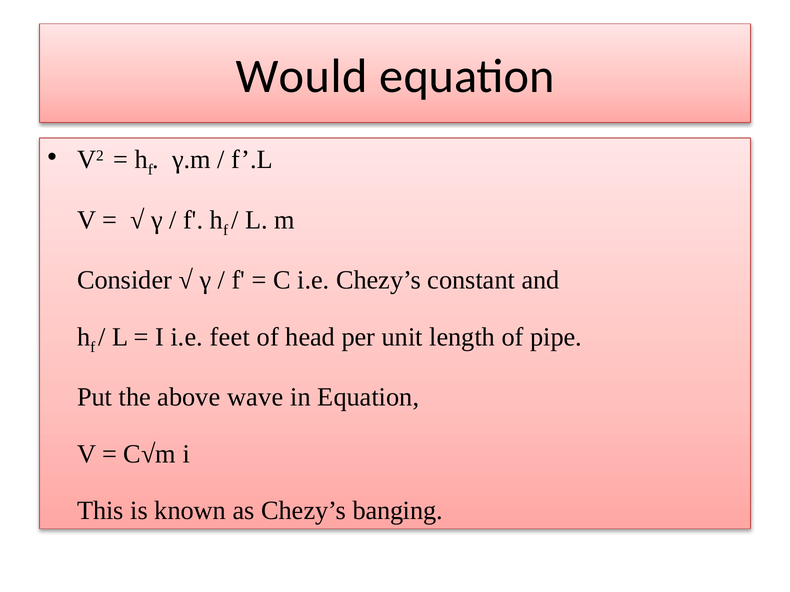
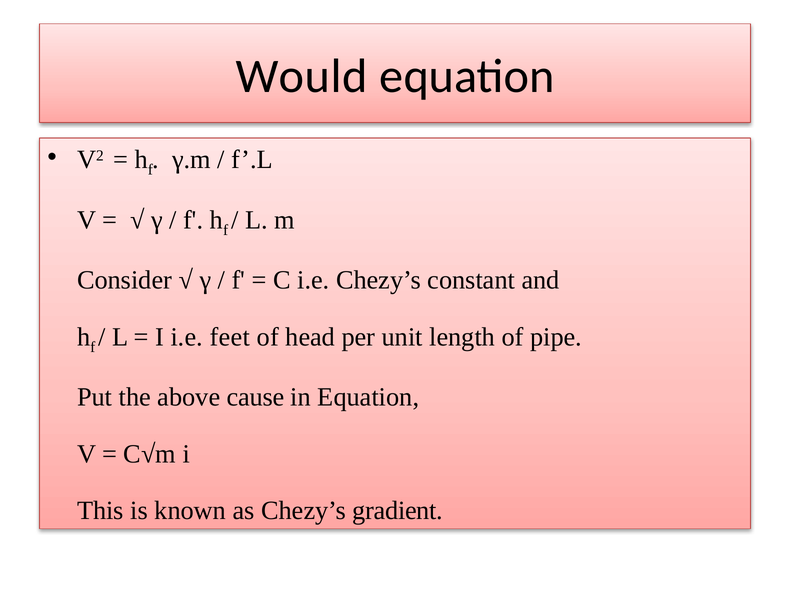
wave: wave -> cause (255, 397)
banging: banging -> gradient (398, 511)
